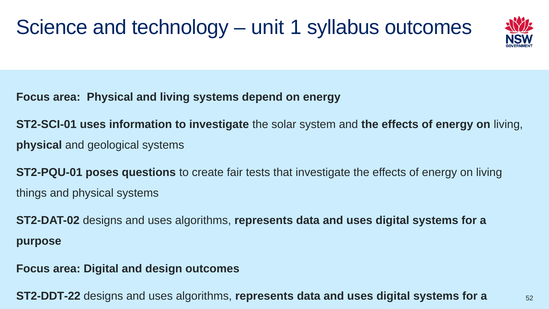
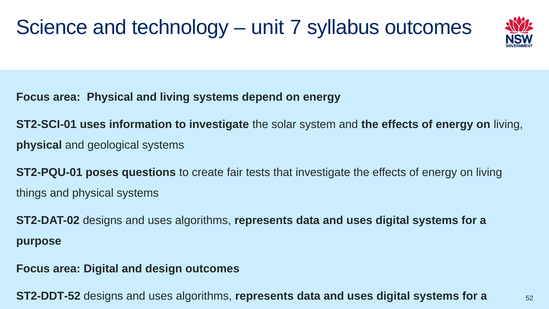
1: 1 -> 7 (296, 27)
ST2-DDT-22: ST2-DDT-22 -> ST2-DDT-52 (48, 296)
